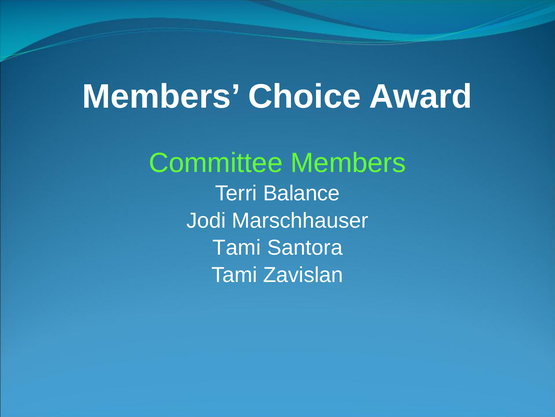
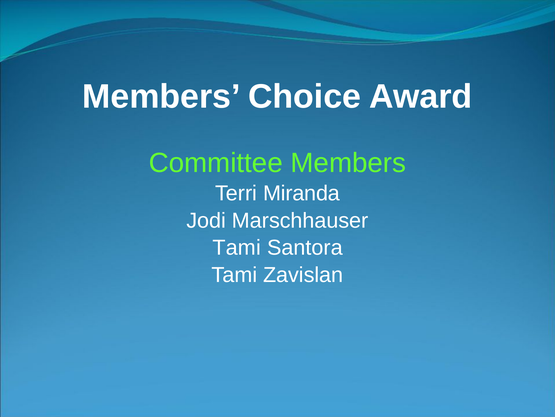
Balance: Balance -> Miranda (301, 193)
